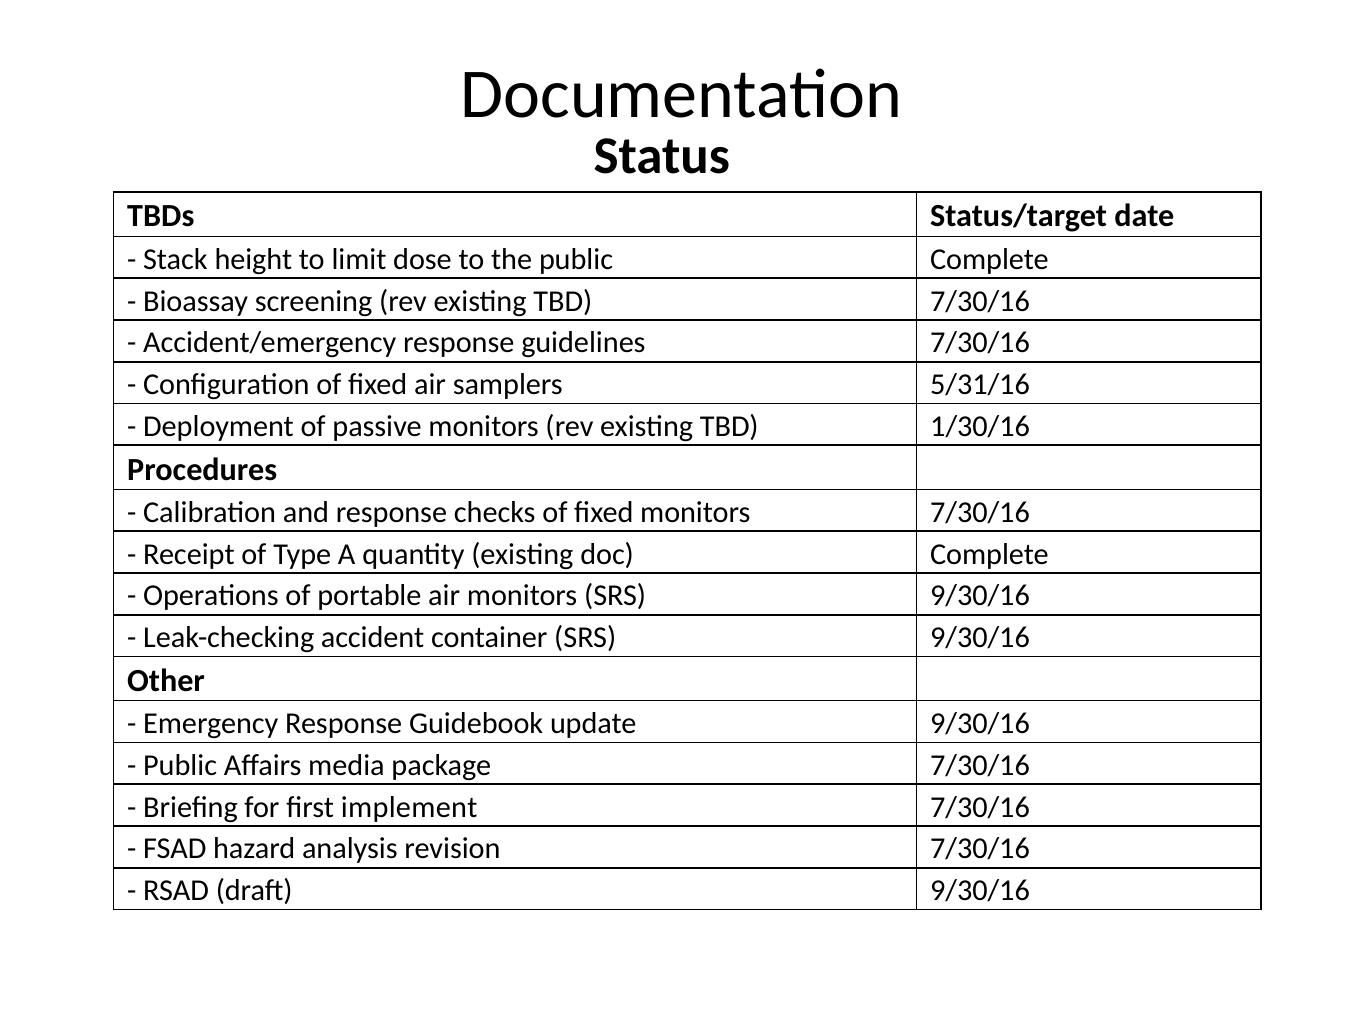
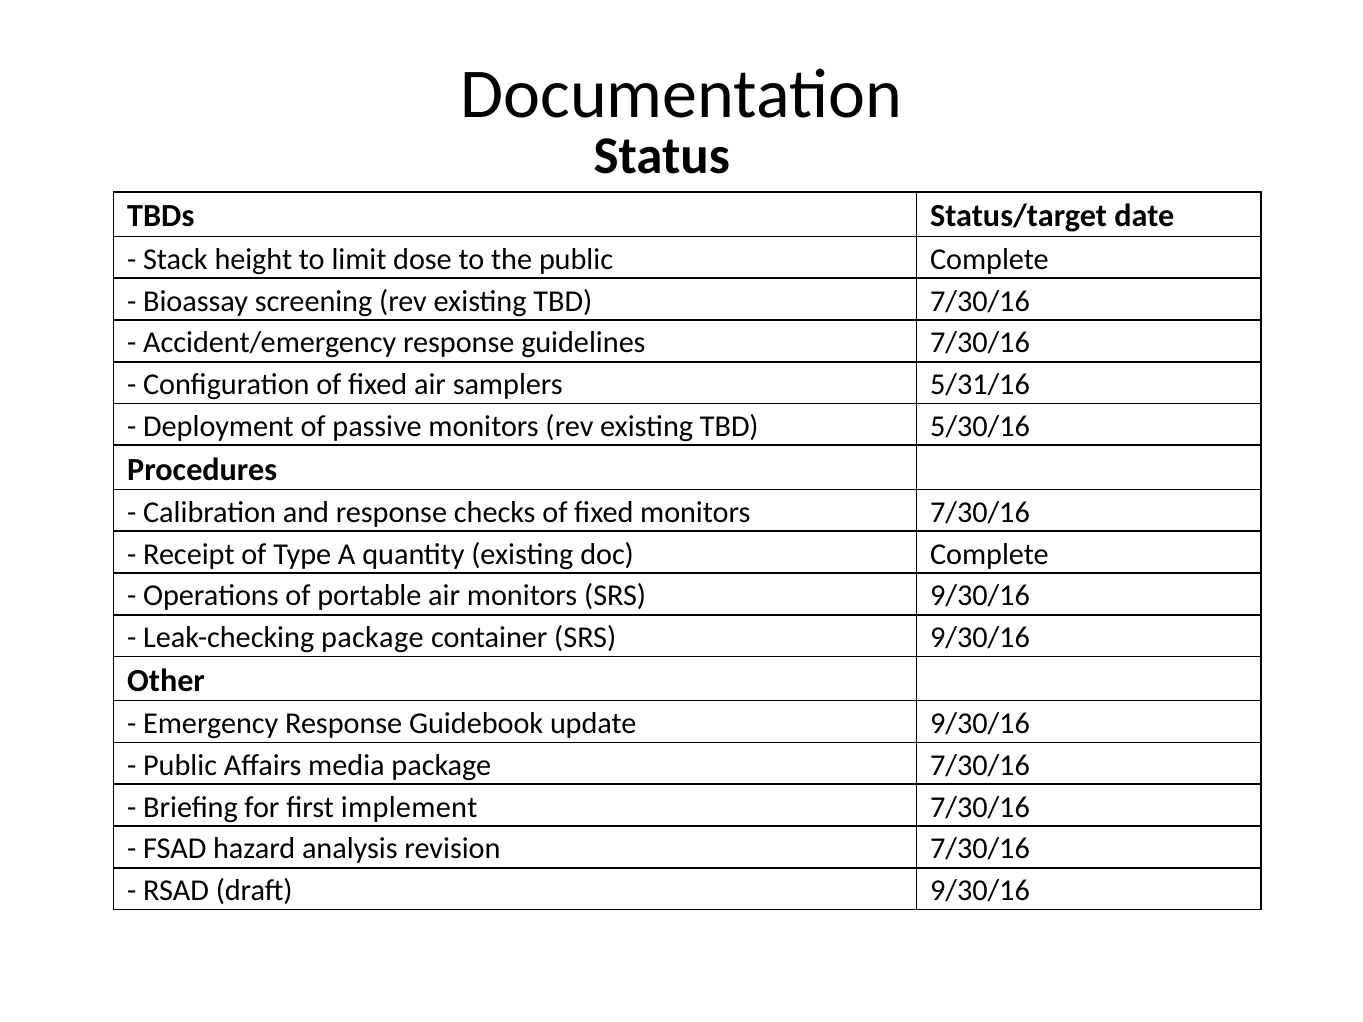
1/30/16: 1/30/16 -> 5/30/16 (980, 427)
Leak-checking accident: accident -> package (372, 638)
